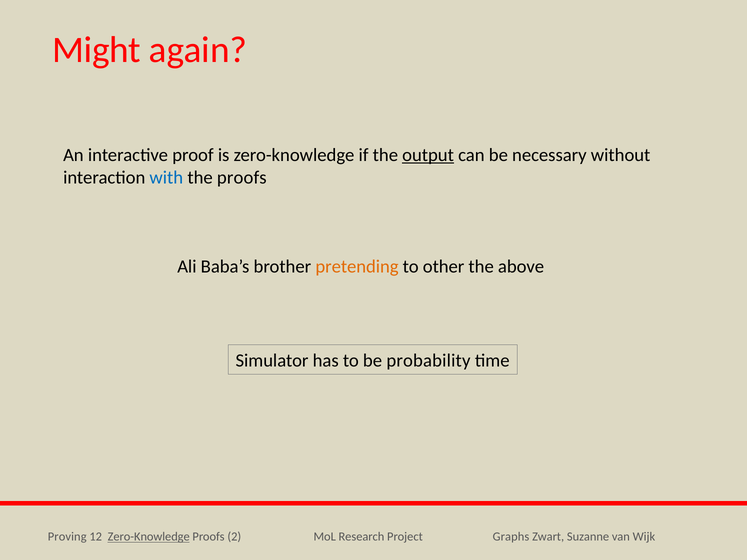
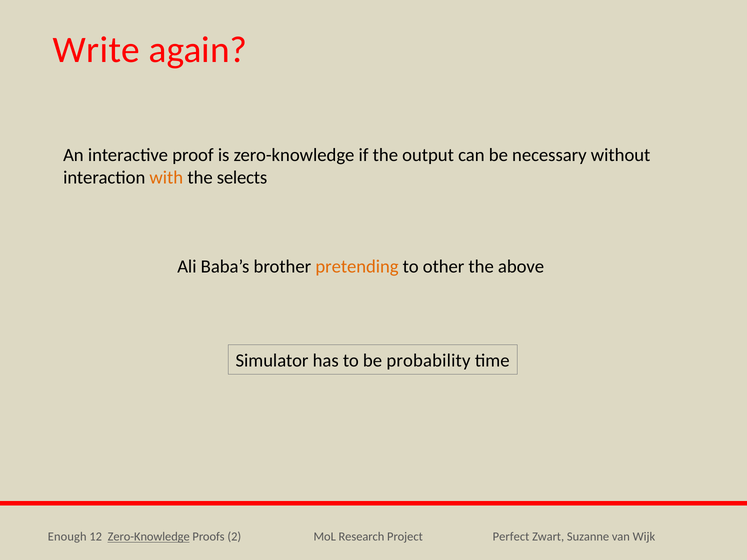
Might: Might -> Write (96, 50)
output underline: present -> none (428, 155)
with colour: blue -> orange (166, 177)
the proofs: proofs -> selects (242, 177)
Proving: Proving -> Enough (67, 537)
Graphs: Graphs -> Perfect (511, 537)
